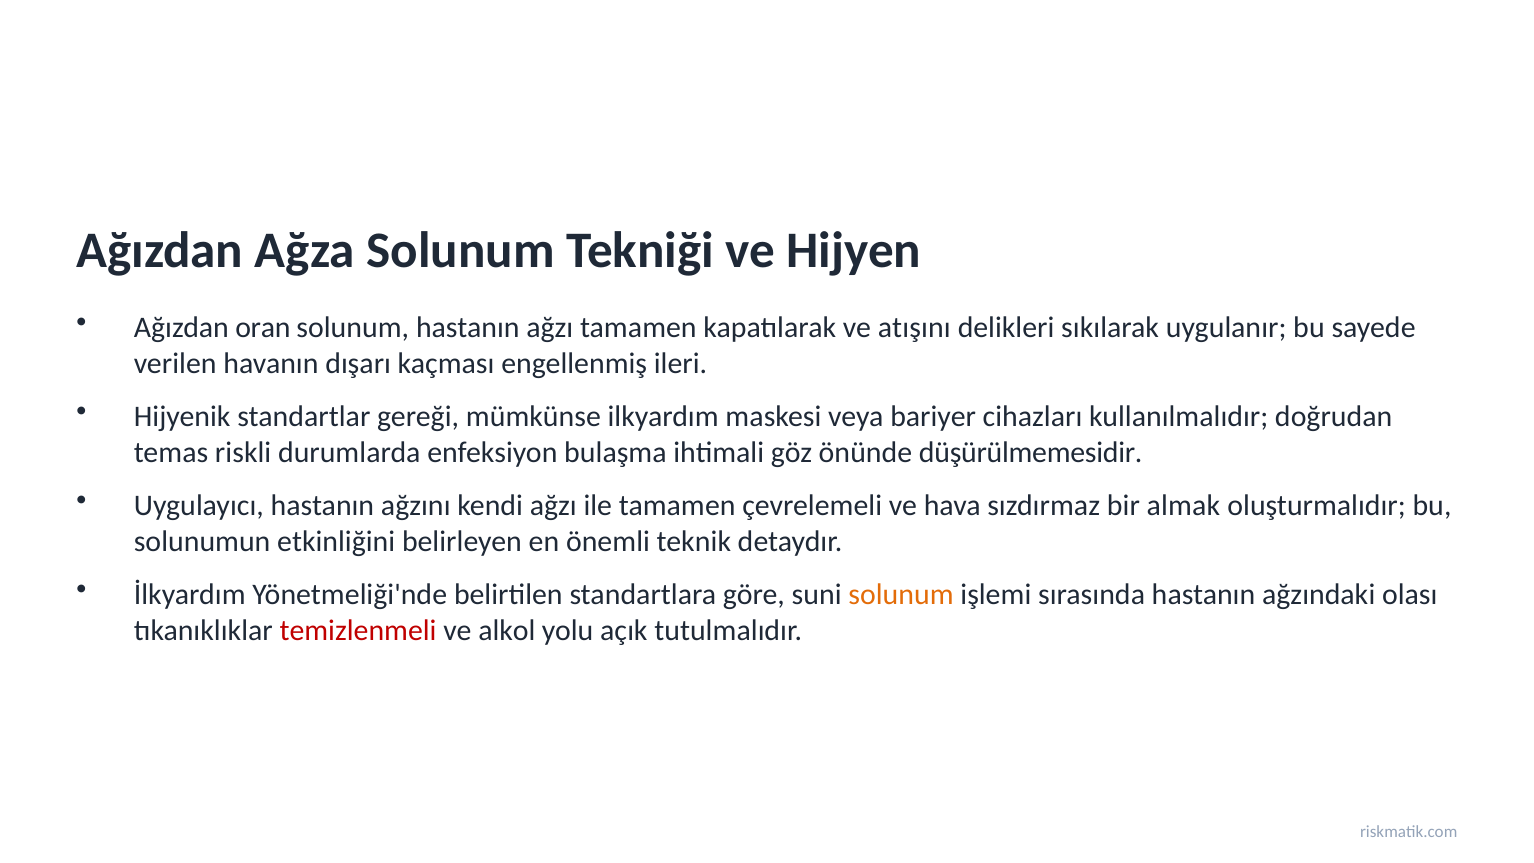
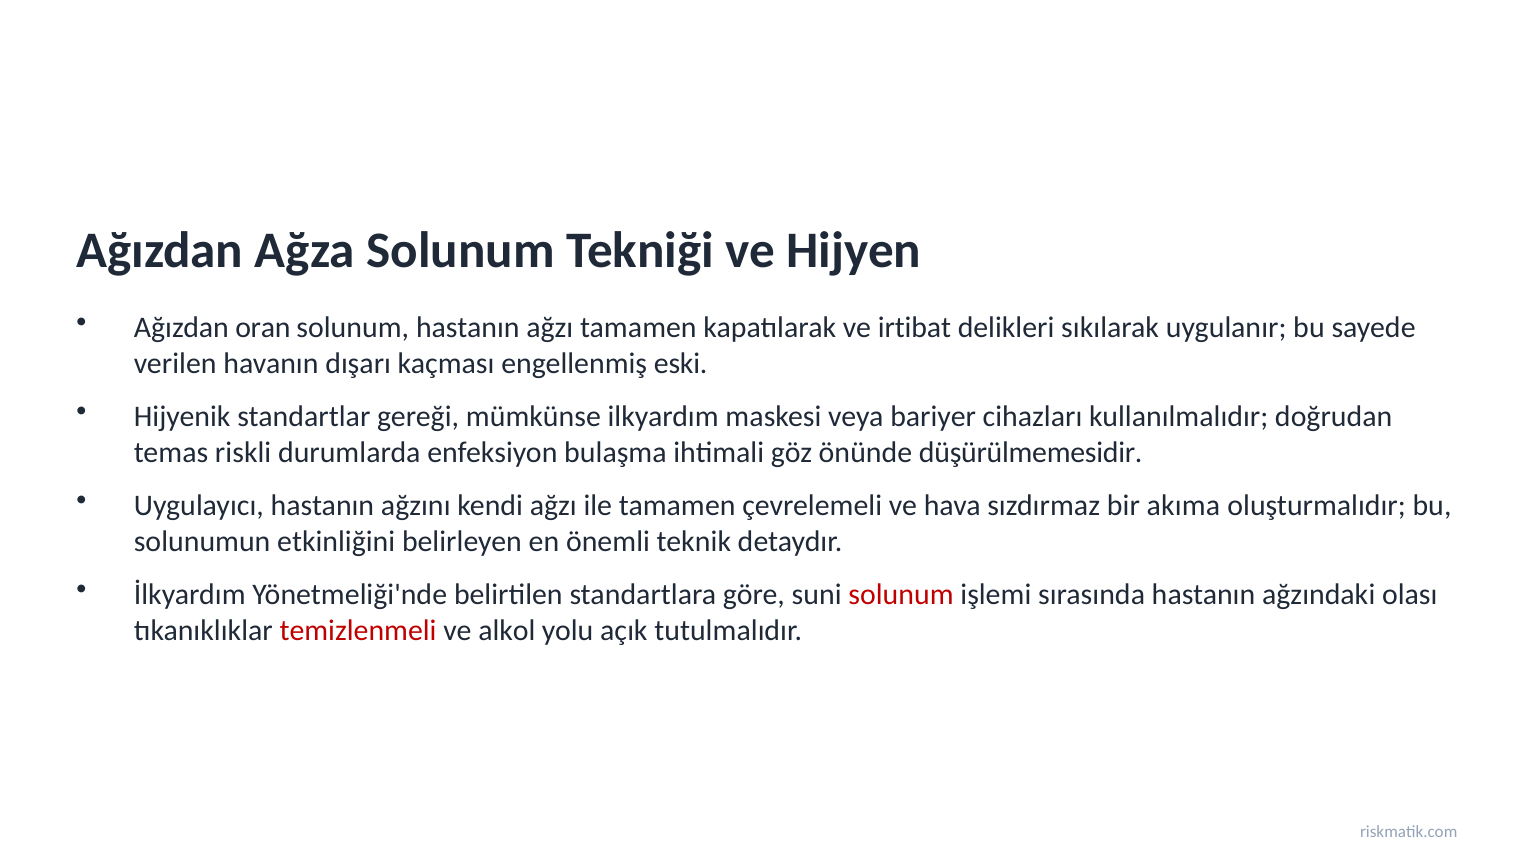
atışını: atışını -> irtibat (914, 328)
ileri: ileri -> eski (681, 364)
almak: almak -> akıma (1183, 506)
solunum colour: orange -> red (901, 594)
